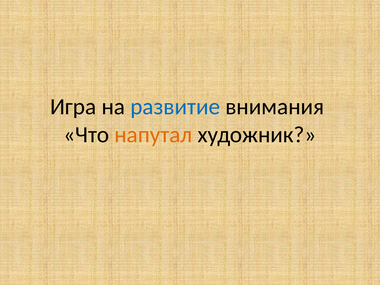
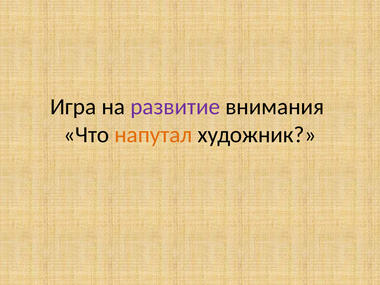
развитие colour: blue -> purple (175, 107)
